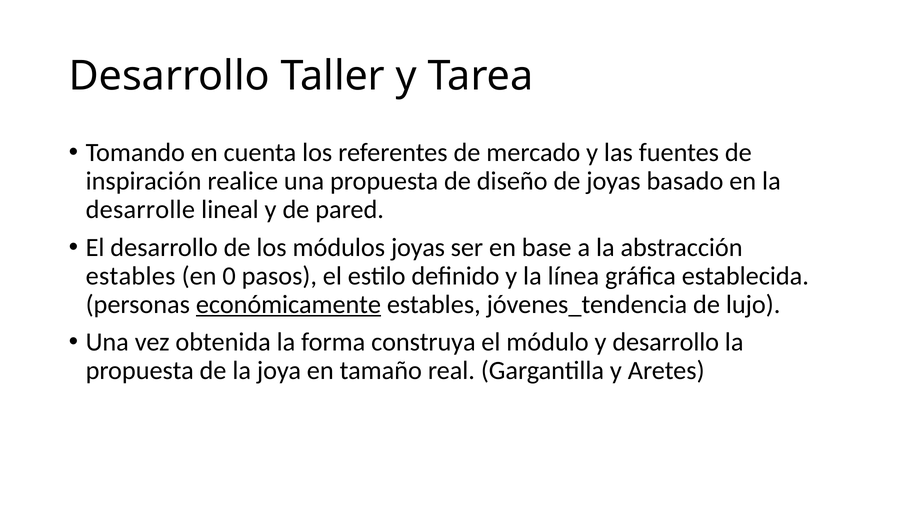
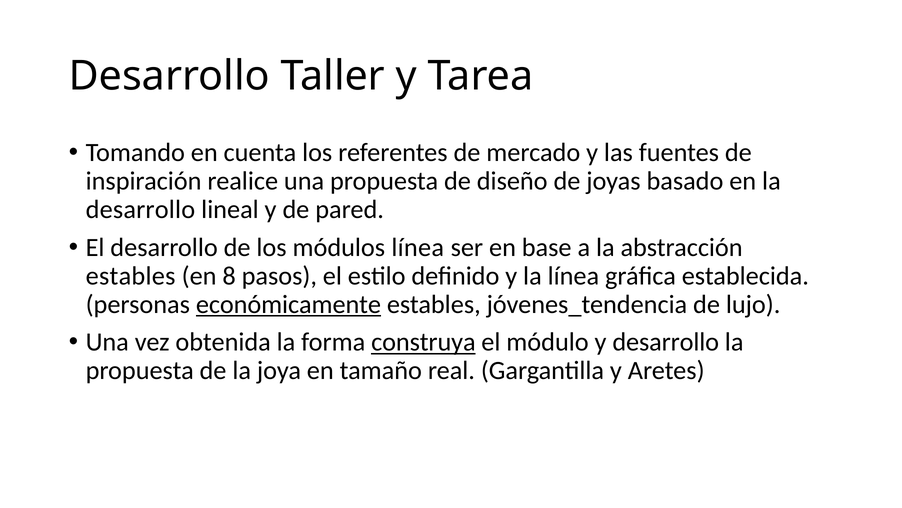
desarrolle: desarrolle -> desarrollo (140, 209)
módulos joyas: joyas -> línea (418, 247)
0: 0 -> 8 (229, 276)
construya underline: none -> present (423, 342)
